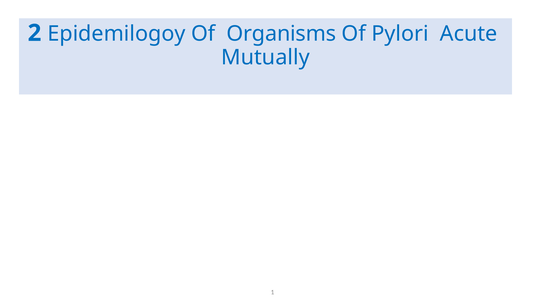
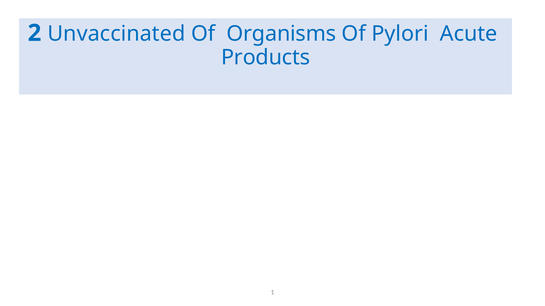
Epidemilogoy: Epidemilogoy -> Unvaccinated (116, 34)
Mutually: Mutually -> Products (266, 58)
